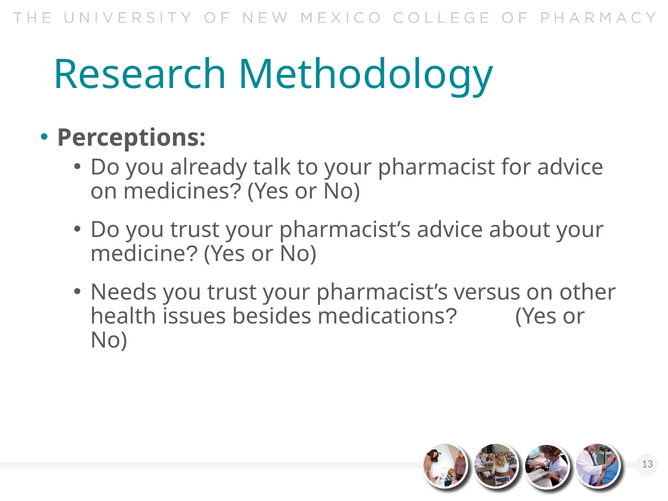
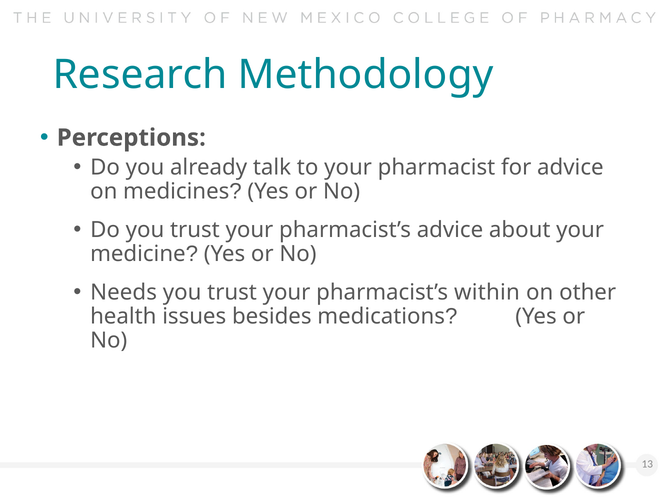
versus: versus -> within (487, 292)
